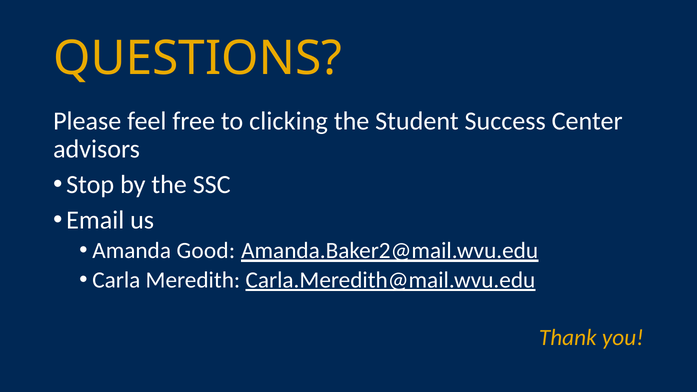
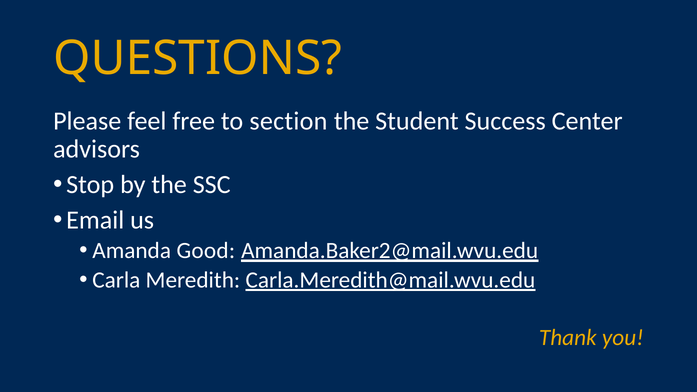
clicking: clicking -> section (288, 121)
